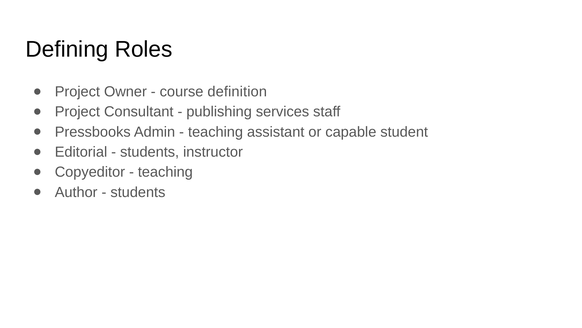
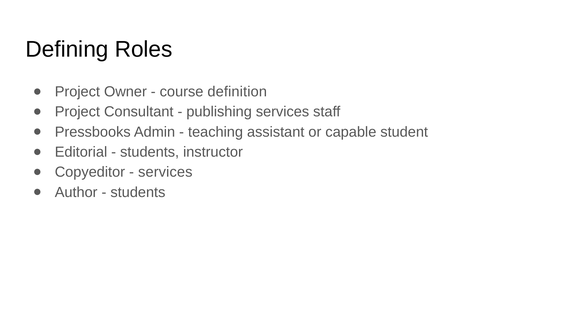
teaching: teaching -> services (165, 172)
